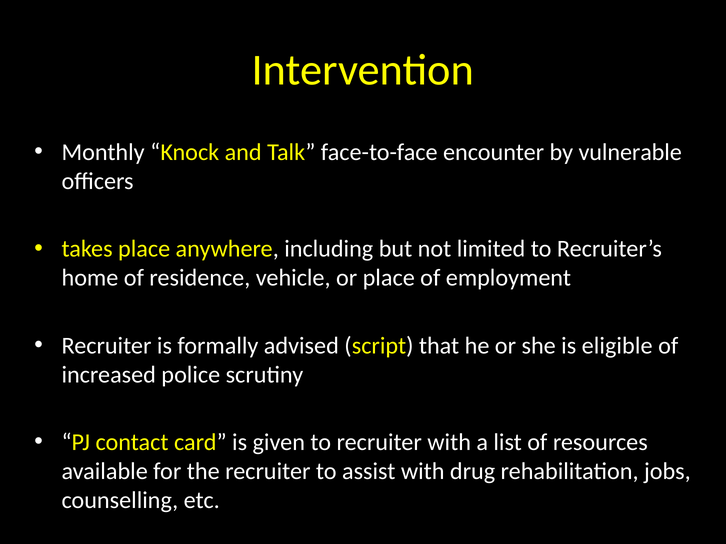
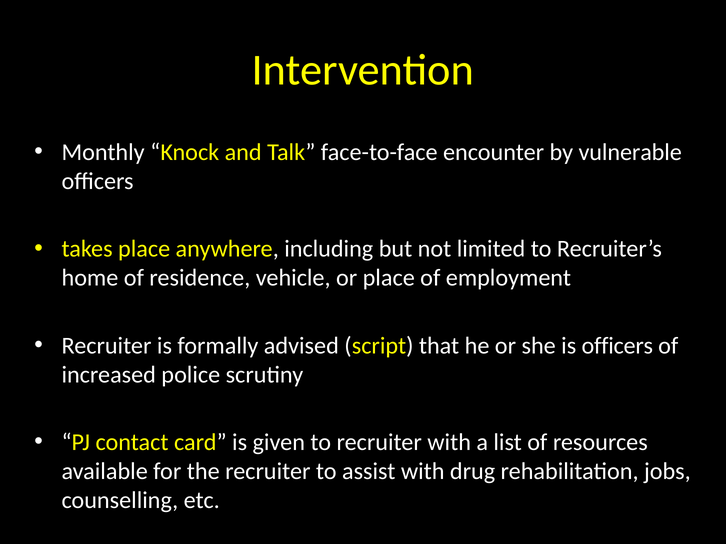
is eligible: eligible -> officers (617, 346)
